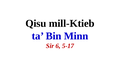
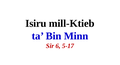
Qisu: Qisu -> Isiru (36, 23)
